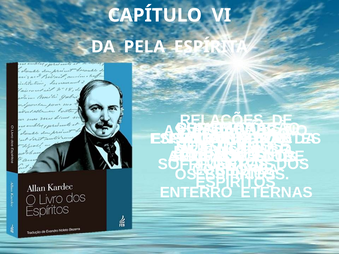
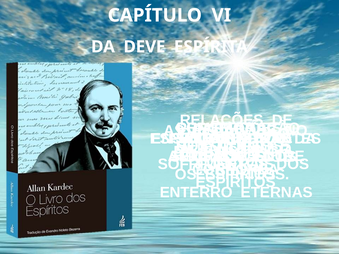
PELA: PELA -> DEVE (144, 47)
